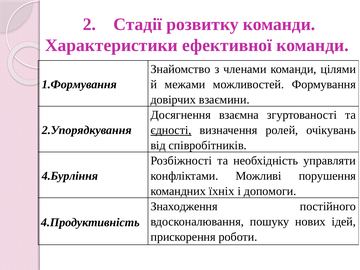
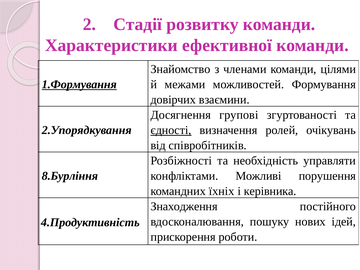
1.Формування underline: none -> present (79, 84)
взаємна: взаємна -> групові (239, 115)
4.Бурління: 4.Бурління -> 8.Бурління (70, 176)
допомоги: допомоги -> керівника (270, 191)
